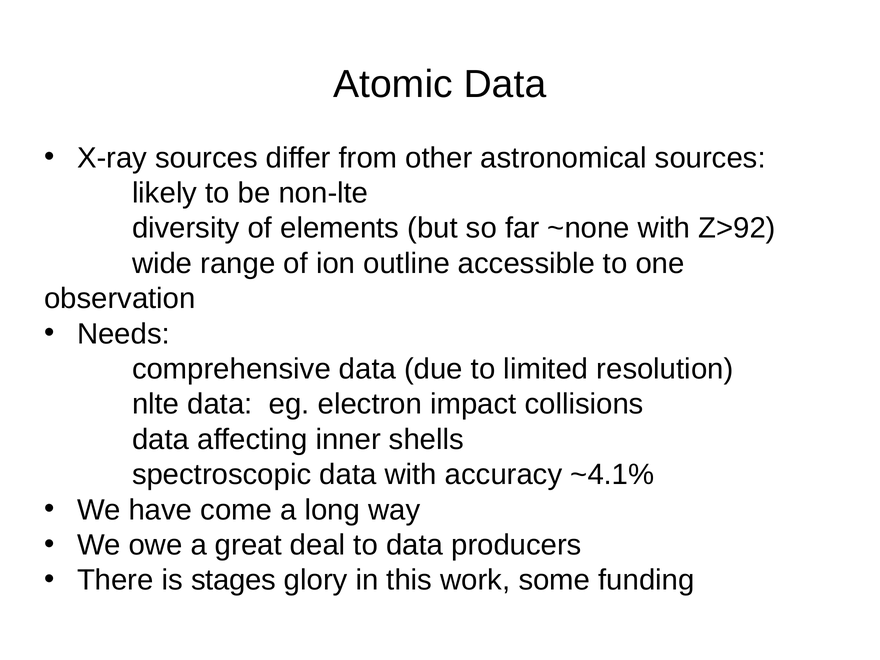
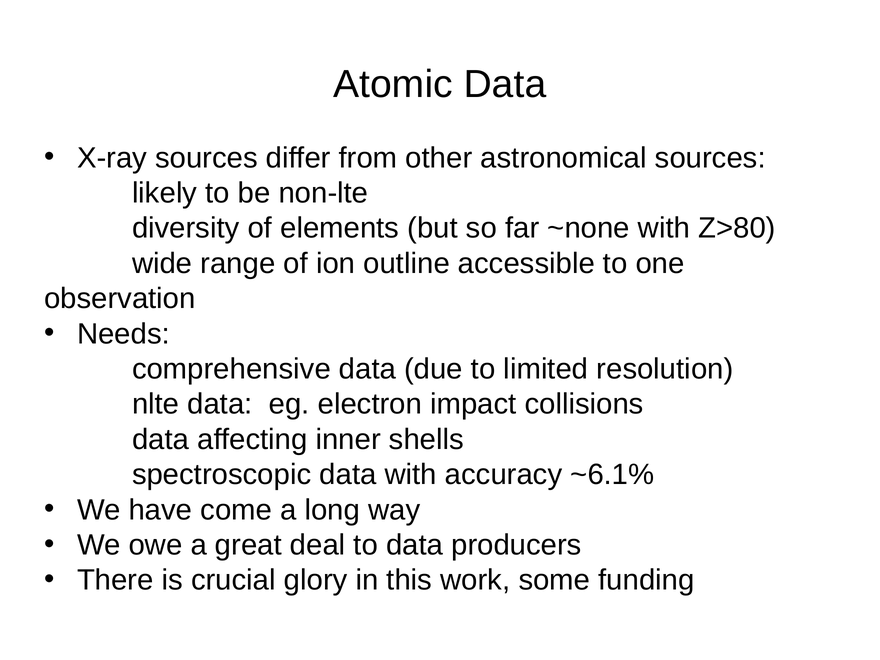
Z>92: Z>92 -> Z>80 (737, 228)
~4.1%: ~4.1% -> ~6.1% (612, 475)
stages: stages -> crucial (233, 580)
